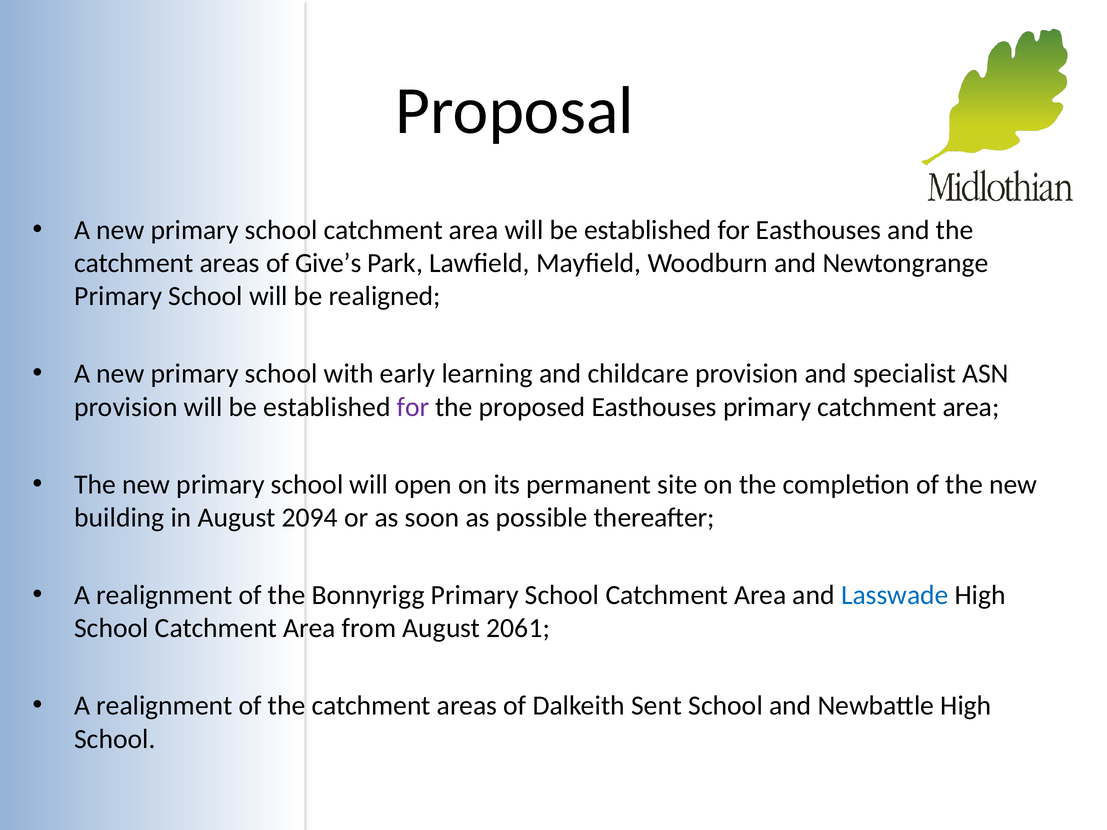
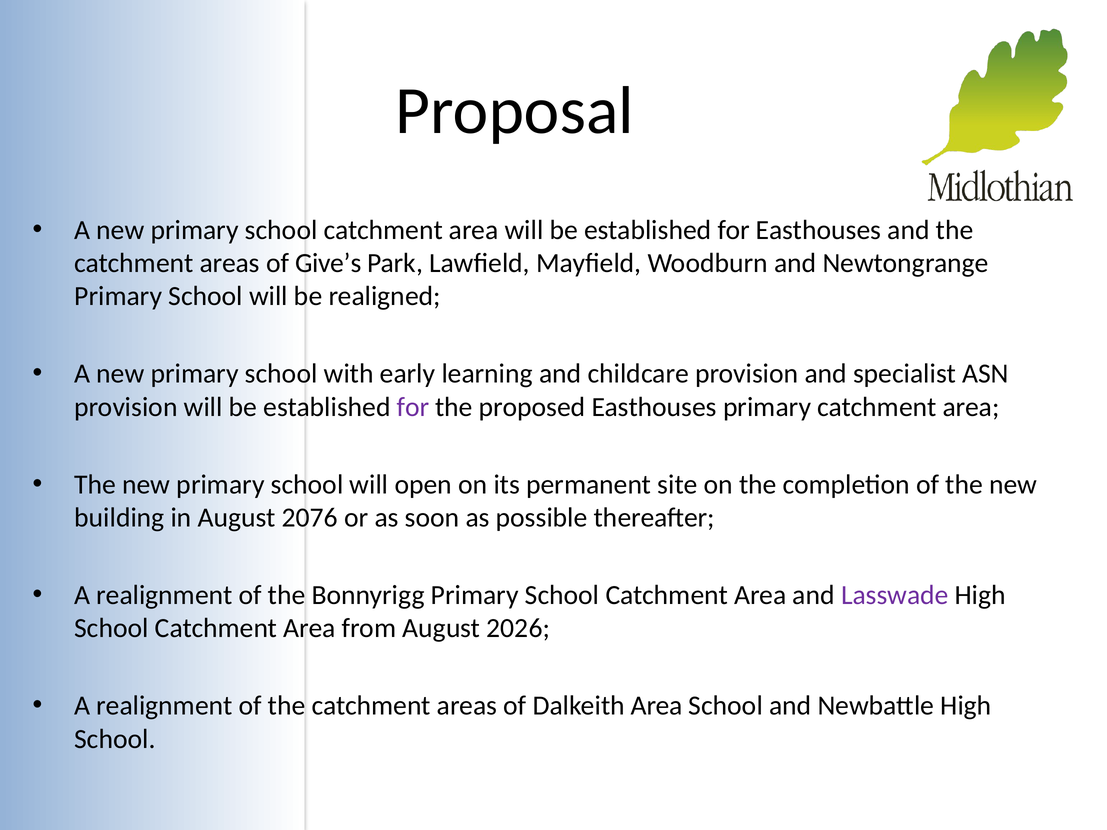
2094: 2094 -> 2076 (310, 518)
Lasswade colour: blue -> purple (895, 595)
2061: 2061 -> 2026 (518, 628)
Dalkeith Sent: Sent -> Area (657, 706)
